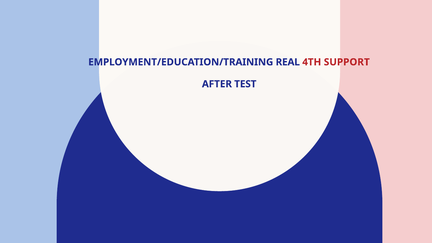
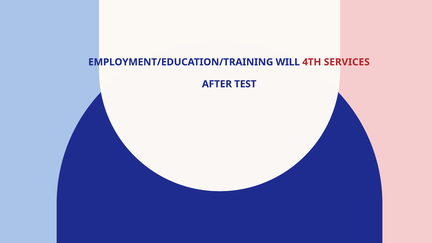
REAL: REAL -> WILL (288, 62)
SUPPORT: SUPPORT -> SERVICES (347, 62)
